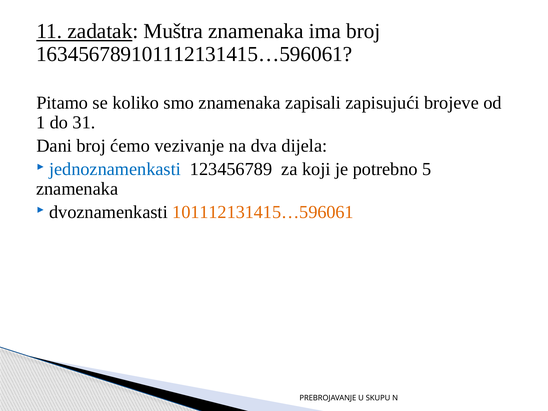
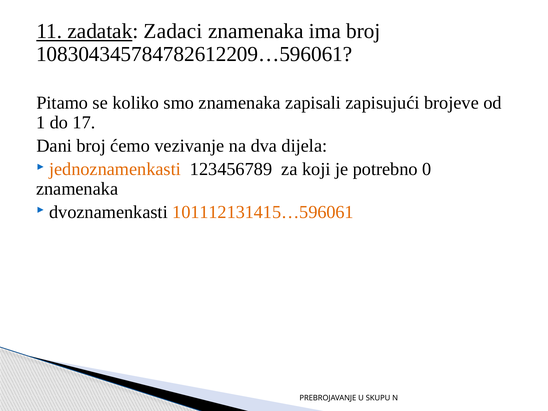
Muštra: Muštra -> Zadaci (173, 31)
163456789101112131415…596061: 163456789101112131415…596061 -> 108304345784782612209…596061 (194, 54)
31: 31 -> 17 (84, 122)
jednoznamenkasti colour: blue -> orange (115, 169)
5: 5 -> 0 (427, 169)
